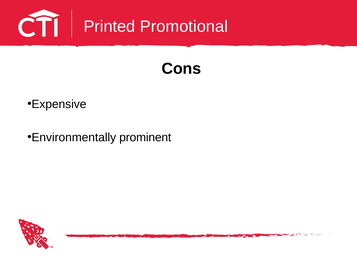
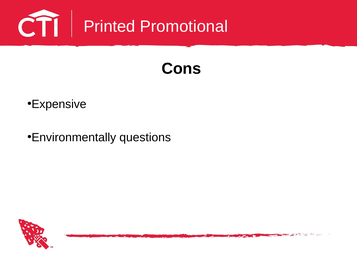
prominent: prominent -> questions (145, 137)
